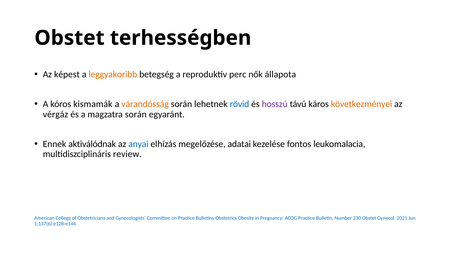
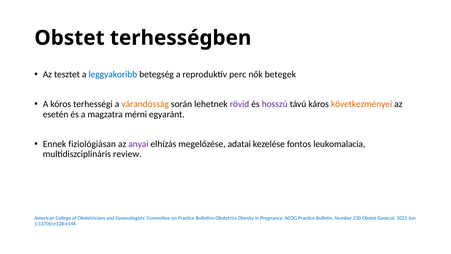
képest: képest -> tesztet (67, 74)
leggyakoribb colour: orange -> blue (113, 74)
állapota: állapota -> betegek (280, 74)
kismamák: kismamák -> terhességi (93, 104)
rövid colour: blue -> purple (239, 104)
vérgáz: vérgáz -> esetén (56, 114)
magzatra során: során -> mérni (136, 114)
aktiválódnak: aktiválódnak -> fiziológiásan (92, 144)
anyai colour: blue -> purple (138, 144)
